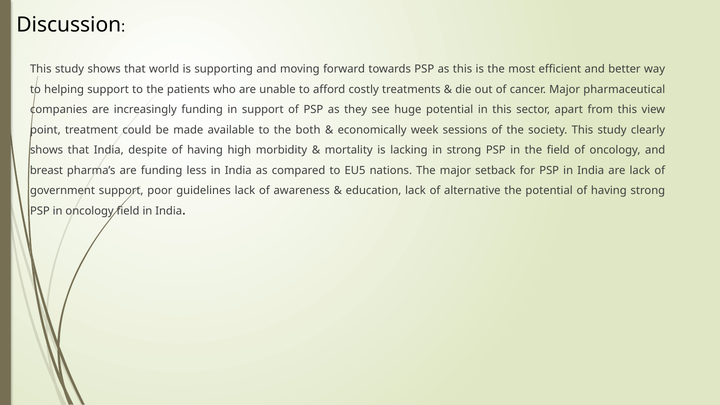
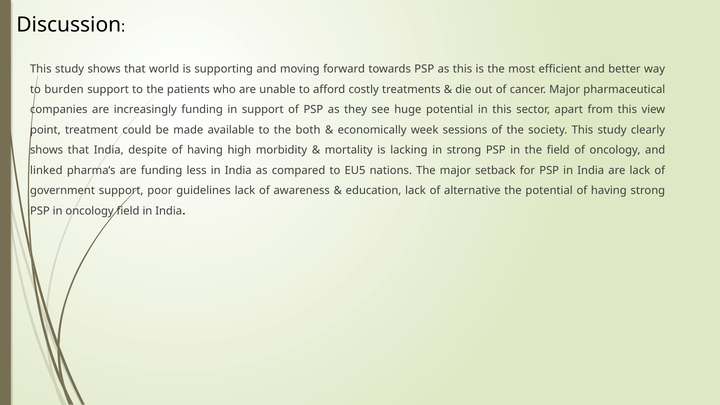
helping: helping -> burden (64, 89)
breast: breast -> linked (46, 170)
